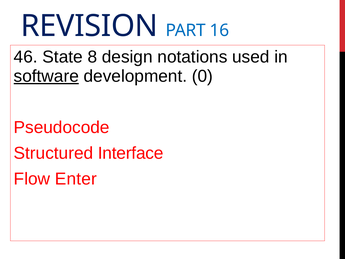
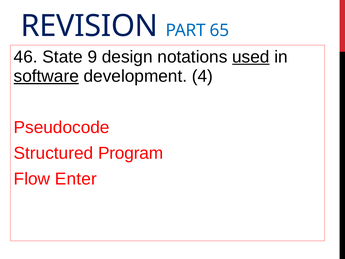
16: 16 -> 65 (219, 30)
8: 8 -> 9 (92, 57)
used underline: none -> present (251, 57)
0: 0 -> 4 (202, 76)
Interface: Interface -> Program (131, 153)
